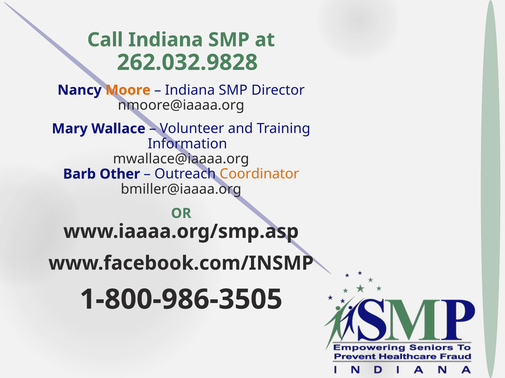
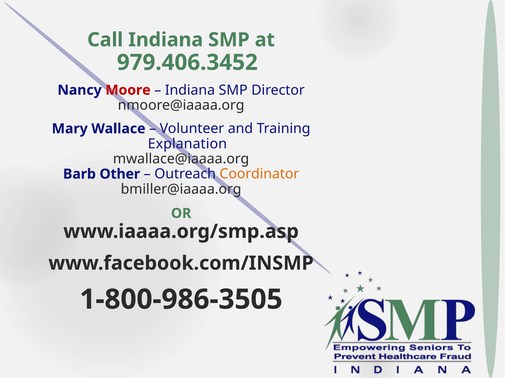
262.032.9828: 262.032.9828 -> 979.406.3452 (187, 63)
Moore colour: orange -> red (128, 90)
Information: Information -> Explanation (187, 144)
